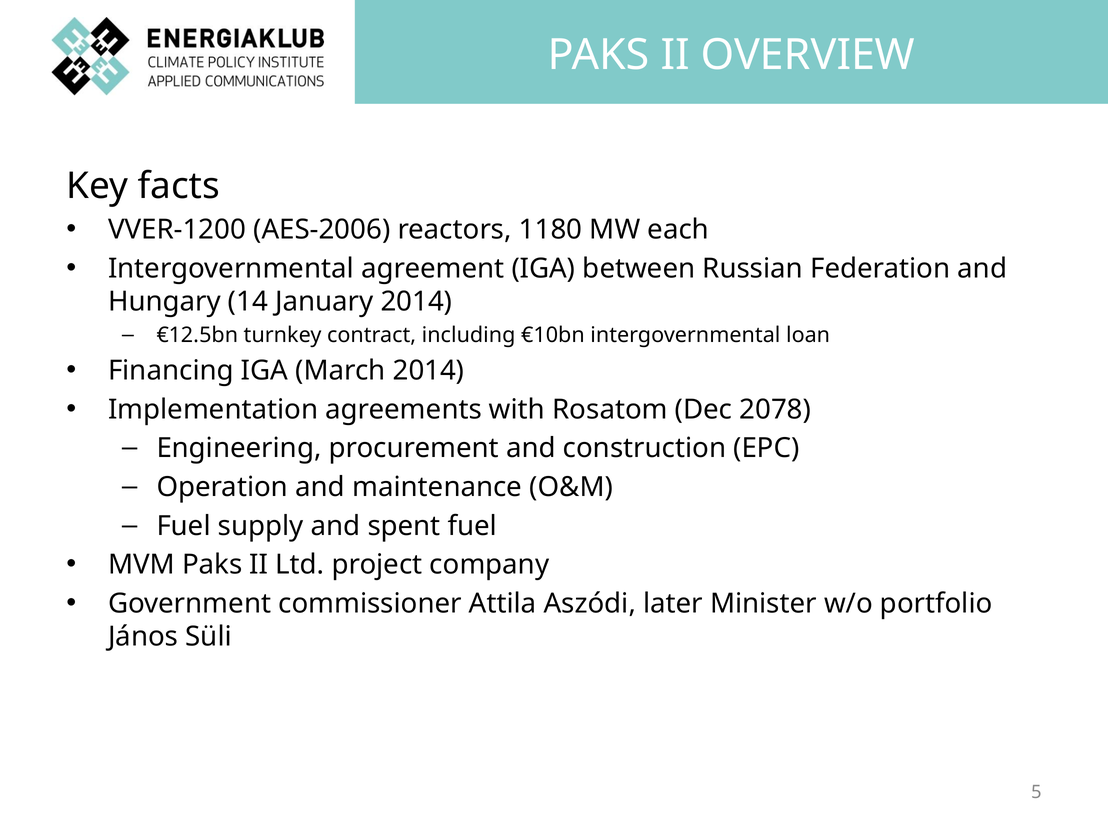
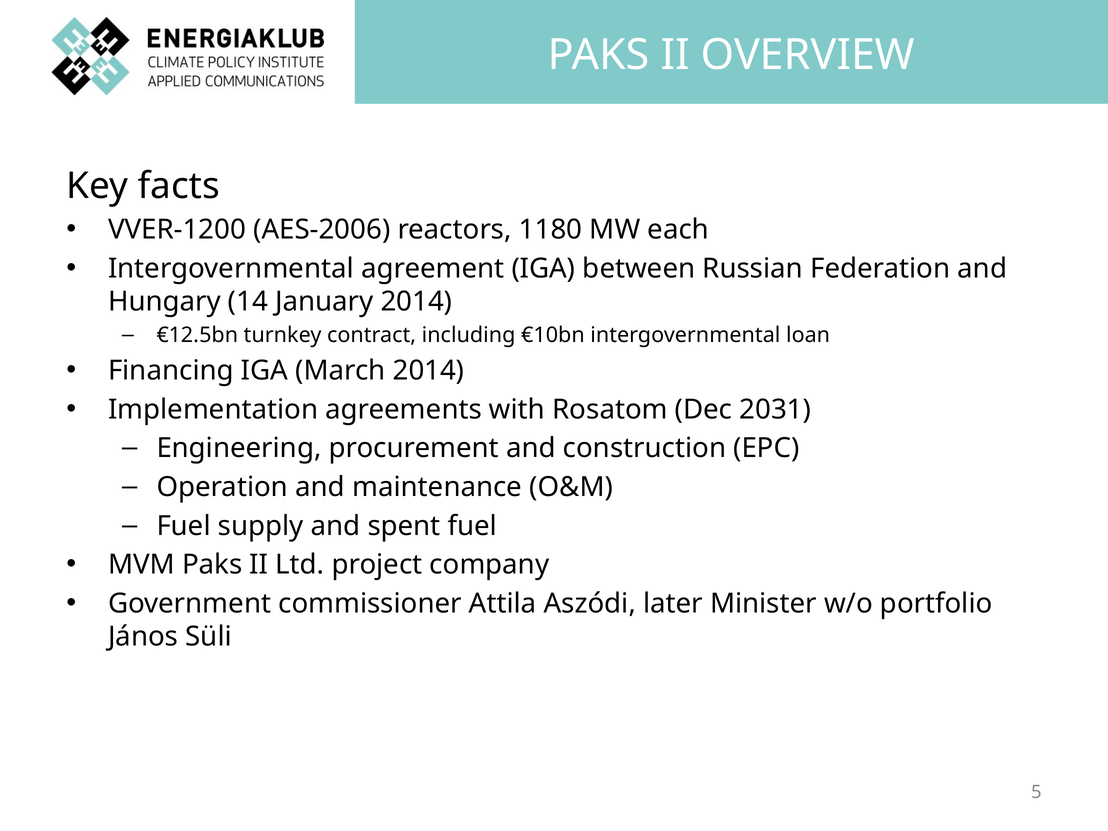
2078: 2078 -> 2031 (775, 410)
